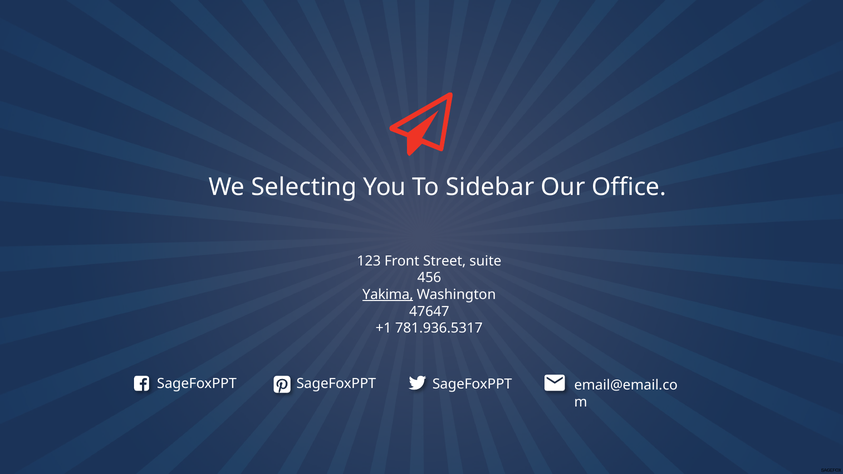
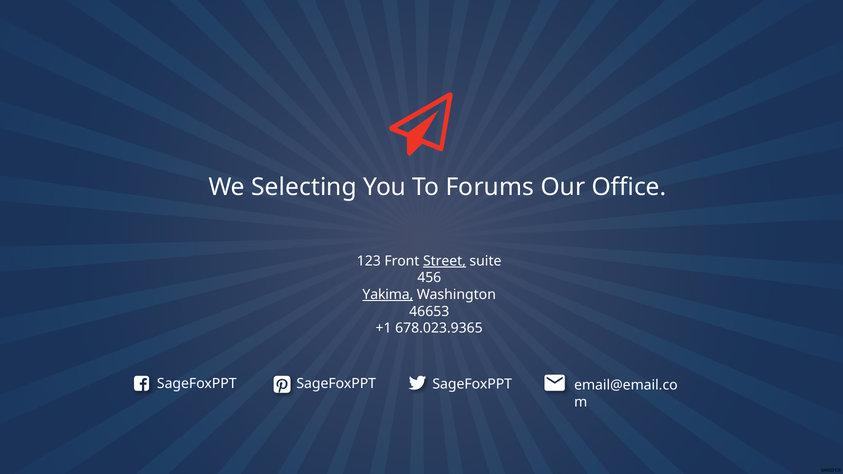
Sidebar: Sidebar -> Forums (490, 187)
Street underline: none -> present (445, 261)
47647: 47647 -> 46653 (429, 312)
781.936.5317: 781.936.5317 -> 678.023.9365 (439, 328)
